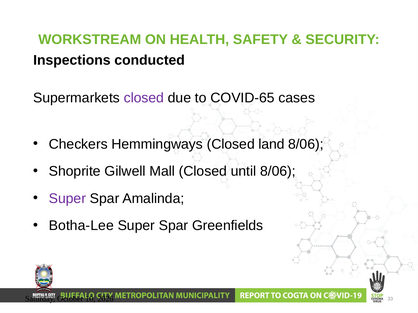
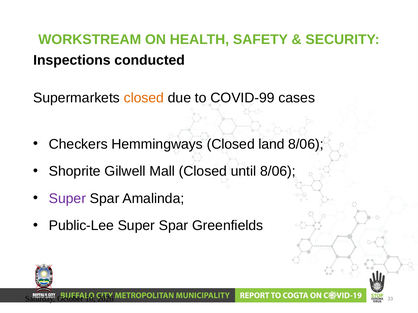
closed colour: purple -> orange (144, 98)
COVID-65: COVID-65 -> COVID-99 (243, 98)
Botha-Lee: Botha-Lee -> Public-Lee (81, 225)
